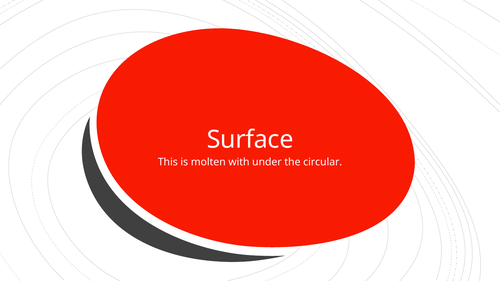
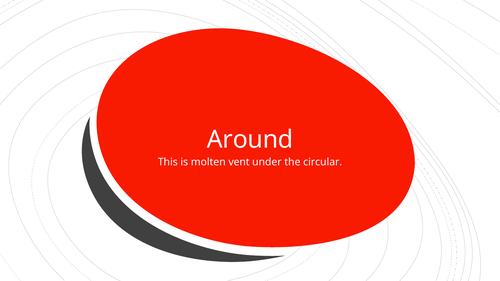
Surface: Surface -> Around (250, 140)
with: with -> vent (239, 162)
